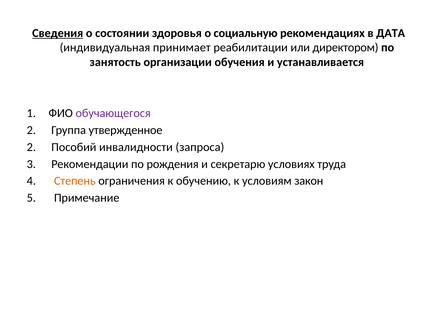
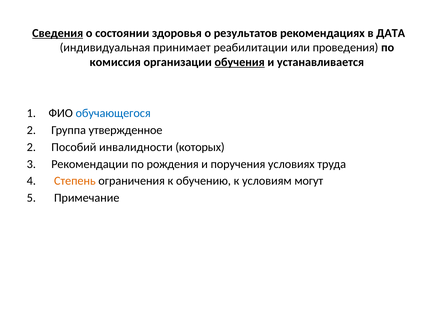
социальную: социальную -> результатов (246, 33)
директором: директором -> проведения (345, 48)
занятость: занятость -> комиссия (115, 62)
обучения underline: none -> present (240, 62)
обучающегося colour: purple -> blue (113, 113)
запроса: запроса -> которых (200, 147)
секретарю: секретарю -> поручения (238, 164)
закон: закон -> могут (309, 181)
